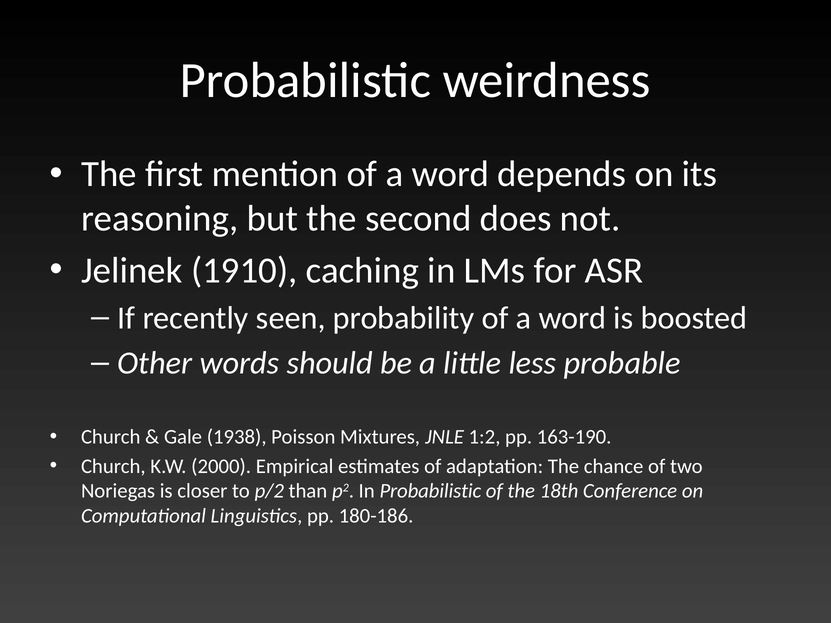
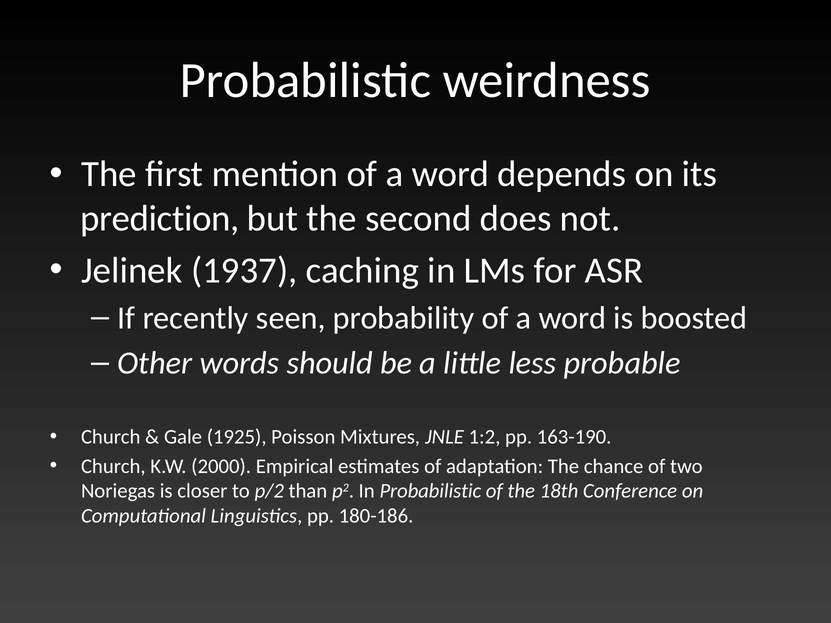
reasoning: reasoning -> prediction (160, 219)
1910: 1910 -> 1937 (244, 270)
1938: 1938 -> 1925 (237, 437)
